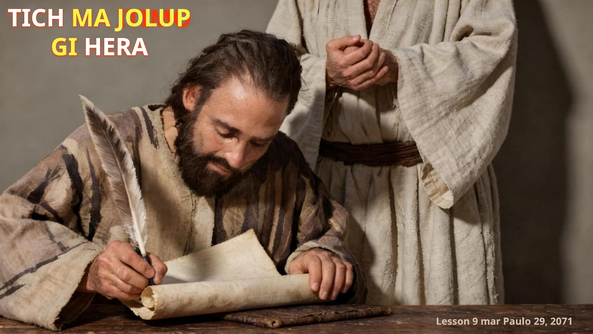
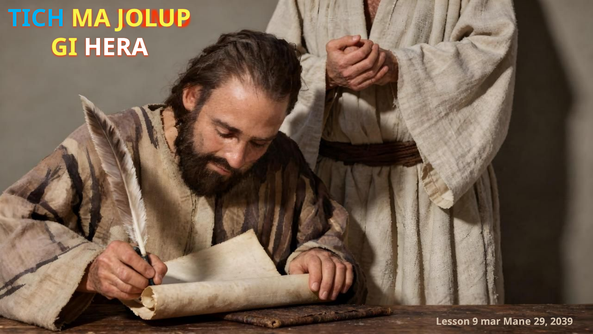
TICH colour: white -> light blue (36, 18)
Paulo: Paulo -> Mane (517, 321)
2071: 2071 -> 2039 (562, 321)
